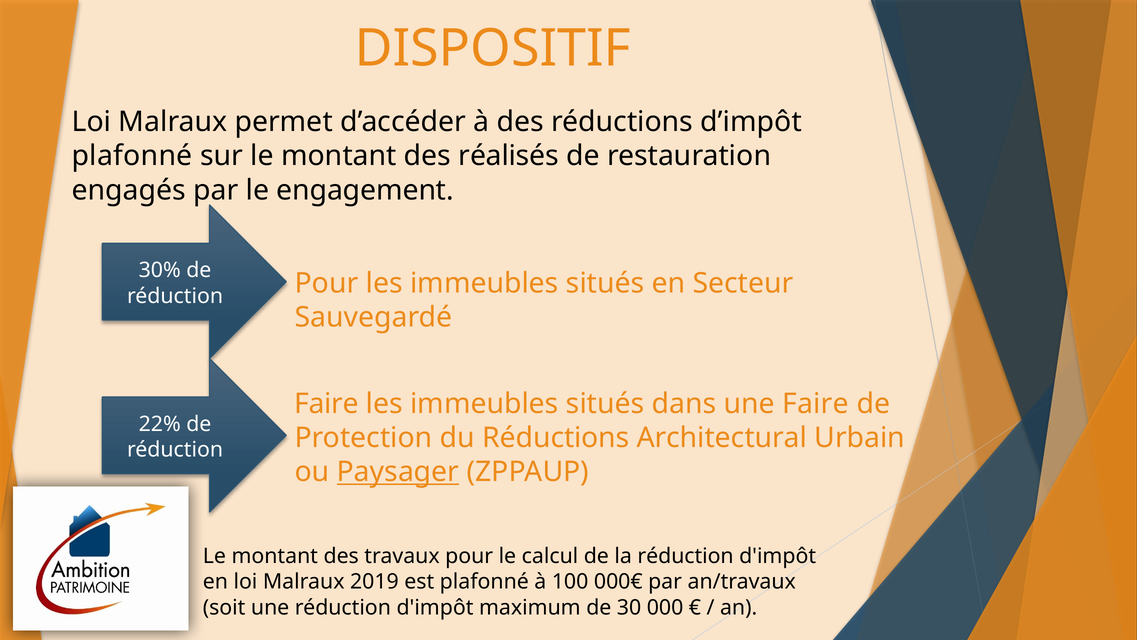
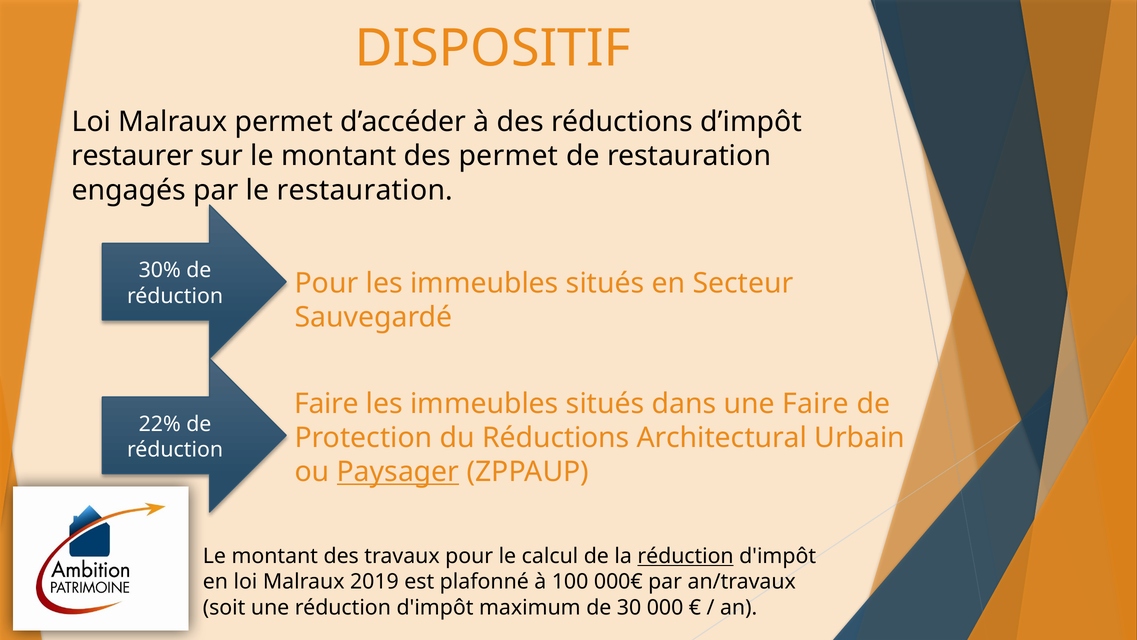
plafonné: plafonné -> restaurer (132, 156)
des réalisés: réalisés -> permet (508, 156)
engagement: engagement -> restauration (365, 190)
réduction underline: none -> present (686, 556)
